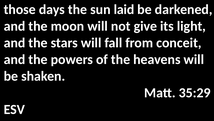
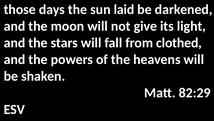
conceit: conceit -> clothed (179, 43)
35:29: 35:29 -> 82:29 (195, 92)
